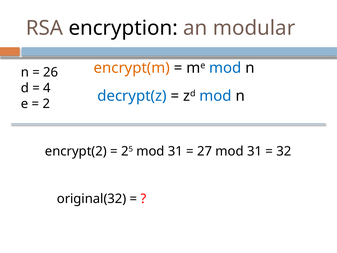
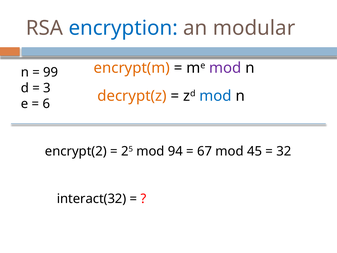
encryption colour: black -> blue (123, 28)
mod colour: blue -> purple (225, 68)
26: 26 -> 99 (51, 72)
4: 4 -> 3 (47, 88)
decrypt(z colour: blue -> orange (132, 96)
2: 2 -> 6 (46, 104)
25 mod 31: 31 -> 94 (175, 151)
27: 27 -> 67 (205, 151)
31: 31 -> 45 (255, 151)
original(32: original(32 -> interact(32 (92, 199)
